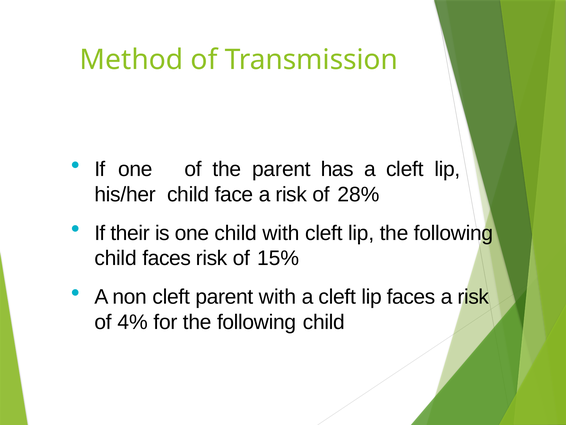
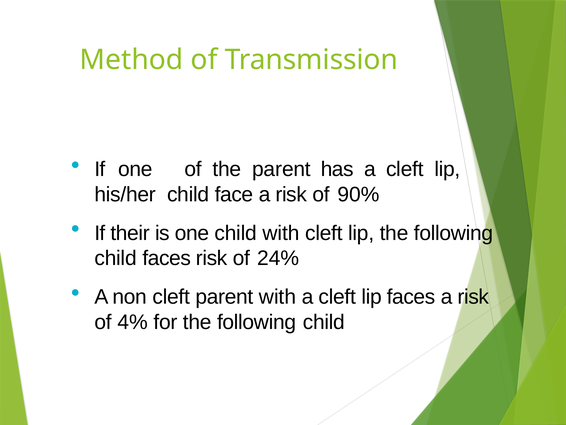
28%: 28% -> 90% (358, 194)
15%: 15% -> 24% (278, 258)
